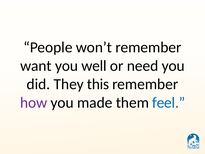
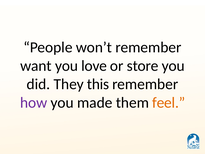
well: well -> love (94, 66)
need: need -> store (143, 66)
feel colour: blue -> orange (169, 103)
